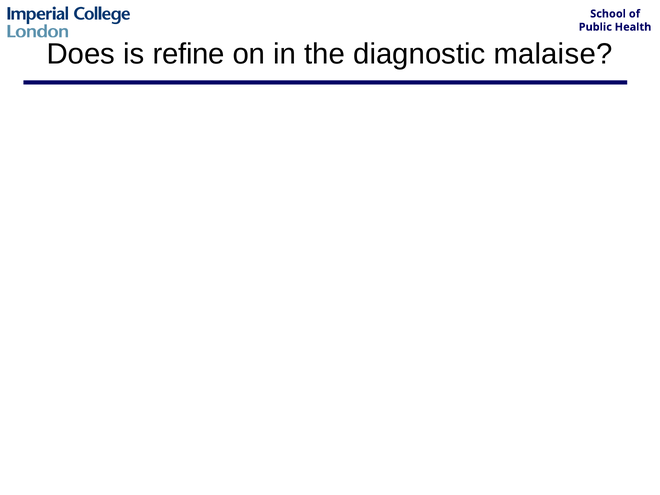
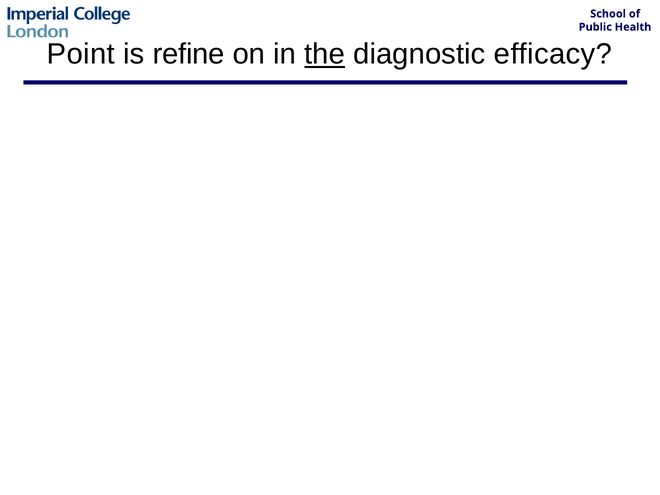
Does: Does -> Point (81, 54)
the underline: none -> present (325, 54)
malaise: malaise -> efficacy (553, 54)
